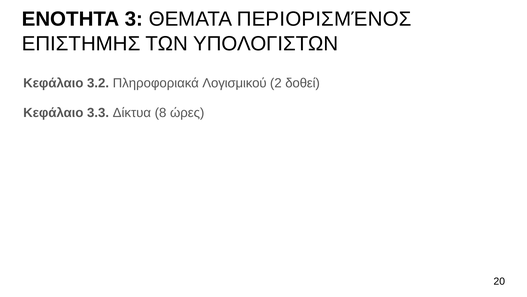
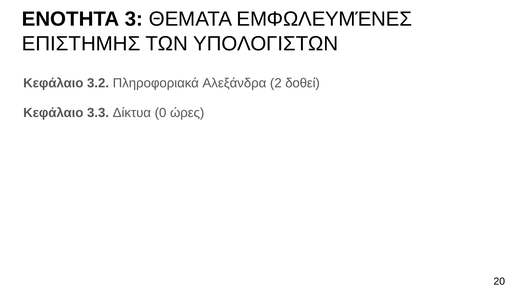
ΠΕΡΙΟΡΙΣΜΈΝΟΣ: ΠΕΡΙΟΡΙΣΜΈΝΟΣ -> ΕΜΦΩΛΕΥΜΈΝΕΣ (324, 19)
Λογισμικού: Λογισμικού -> Αλεξάνδρα (234, 83)
8: 8 -> 0 (161, 113)
